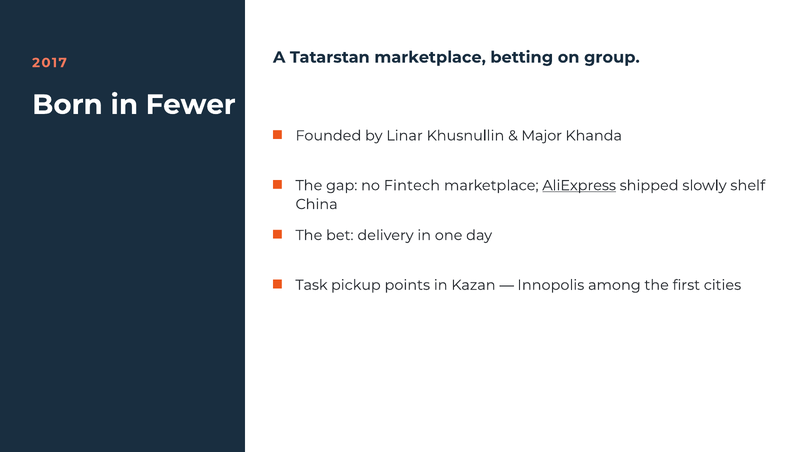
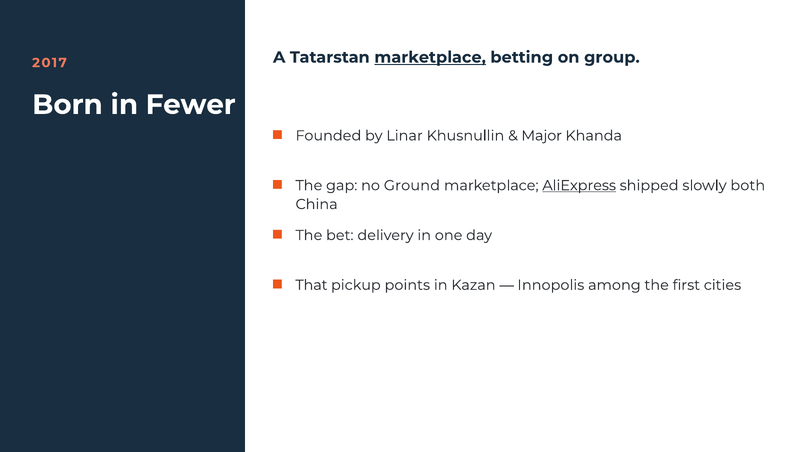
marketplace underline: none -> present (430, 57)
Fintech: Fintech -> Ground (412, 185)
shelf: shelf -> both (748, 185)
Task: Task -> That (311, 285)
